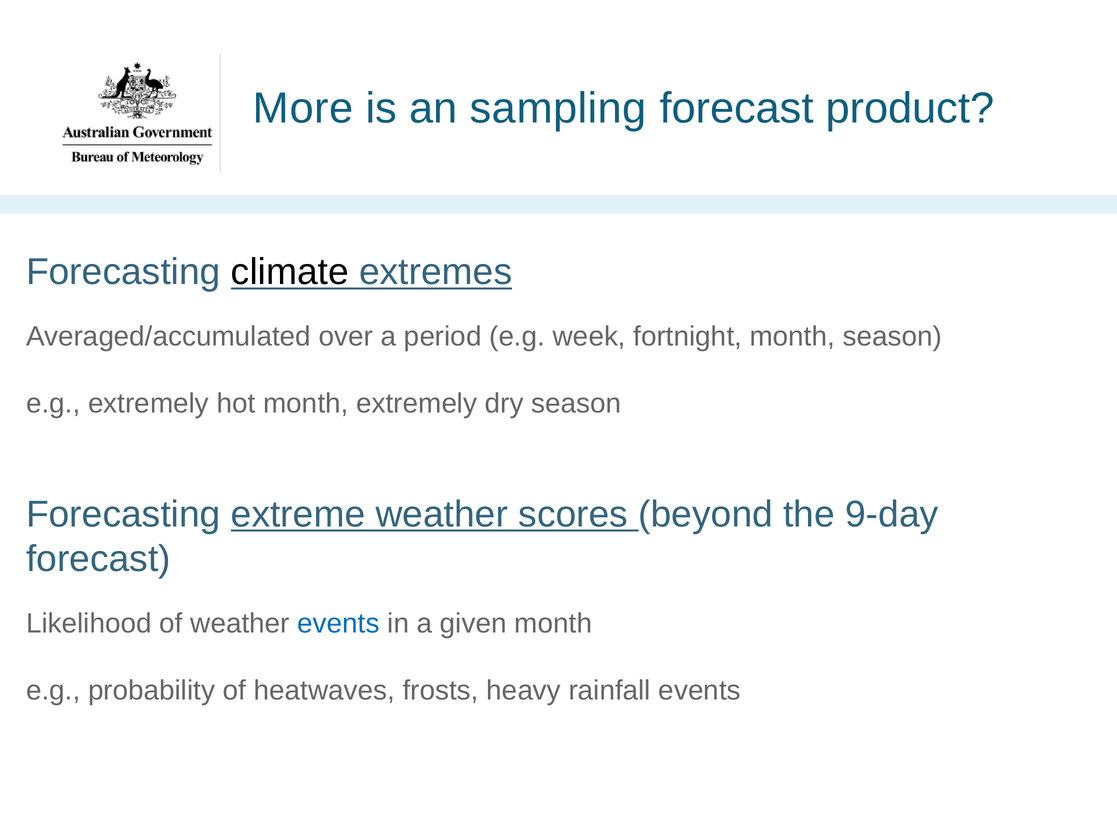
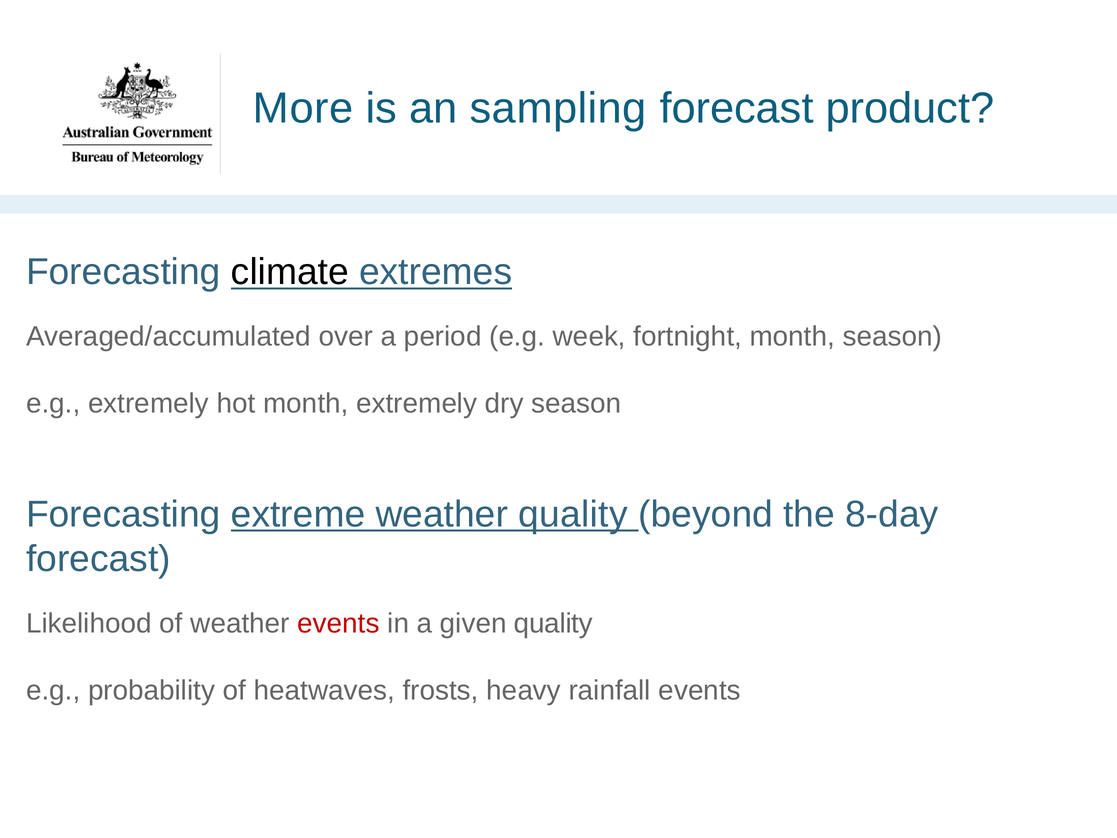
weather scores: scores -> quality (573, 514)
9-day: 9-day -> 8-day (892, 514)
events colour: blue -> red (339, 623)
given month: month -> quality (553, 623)
